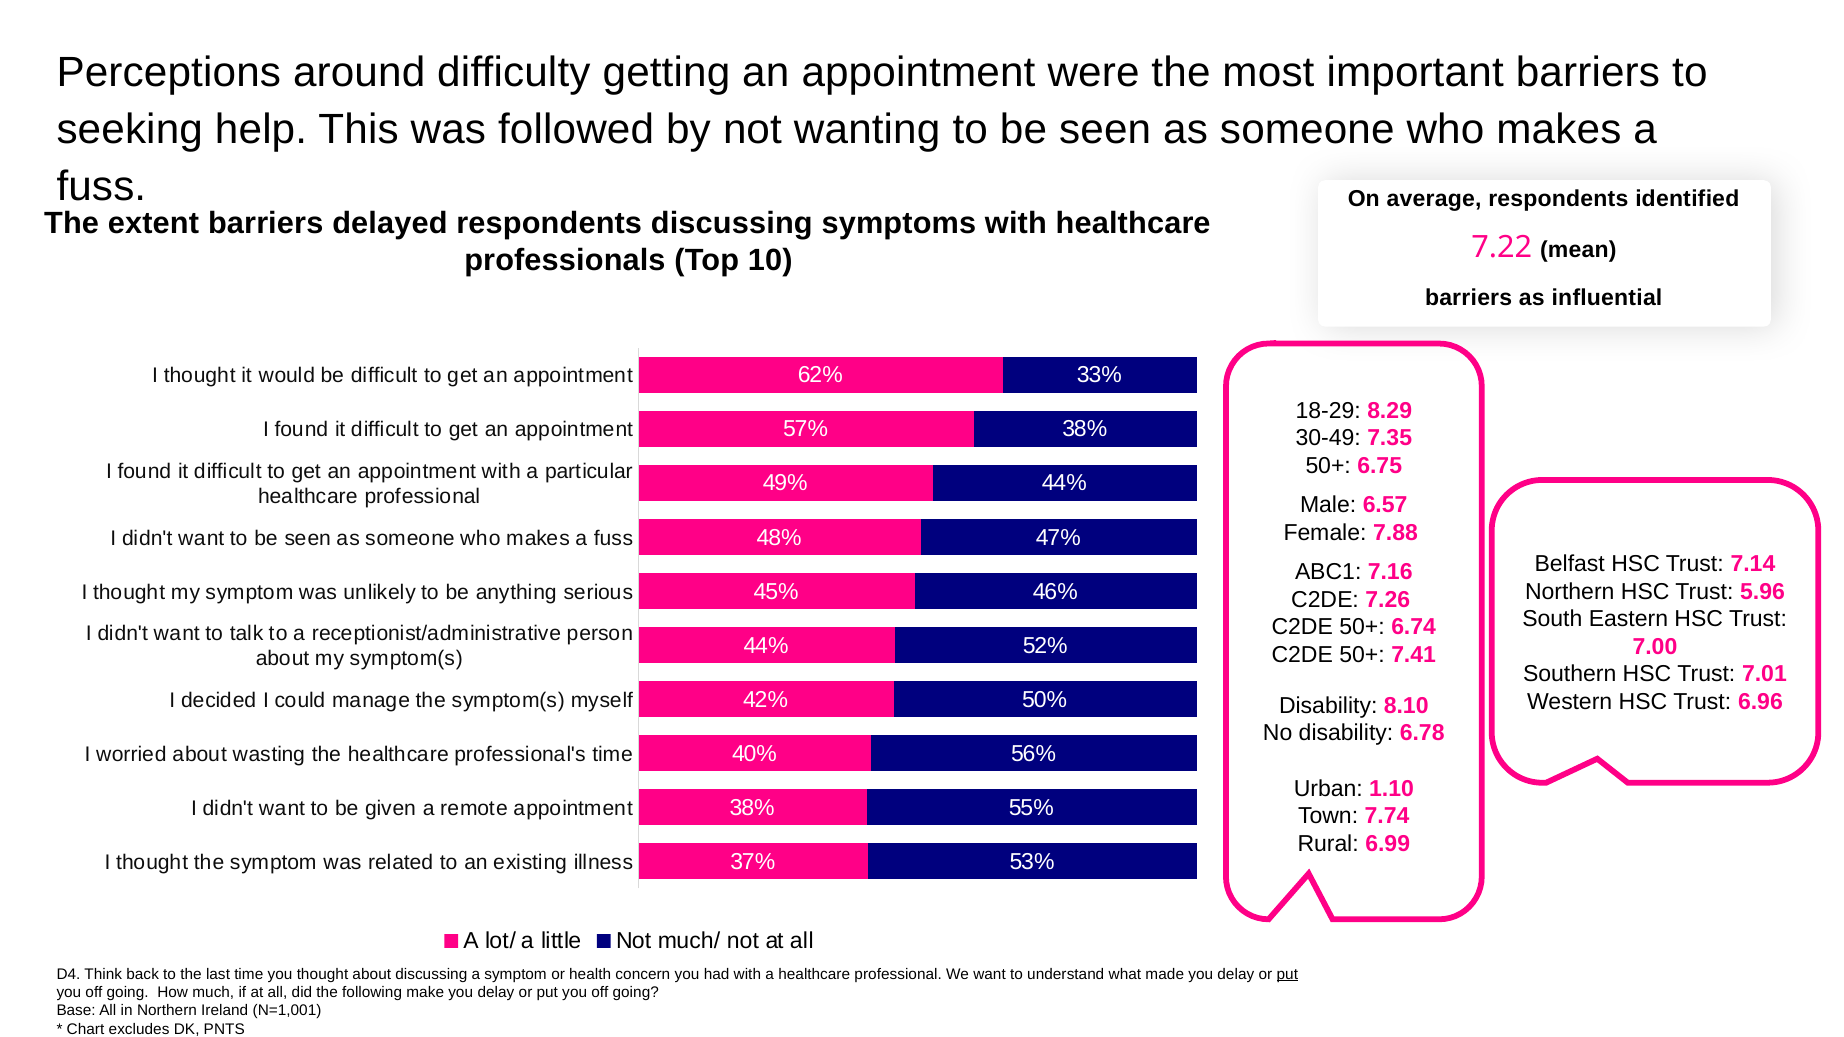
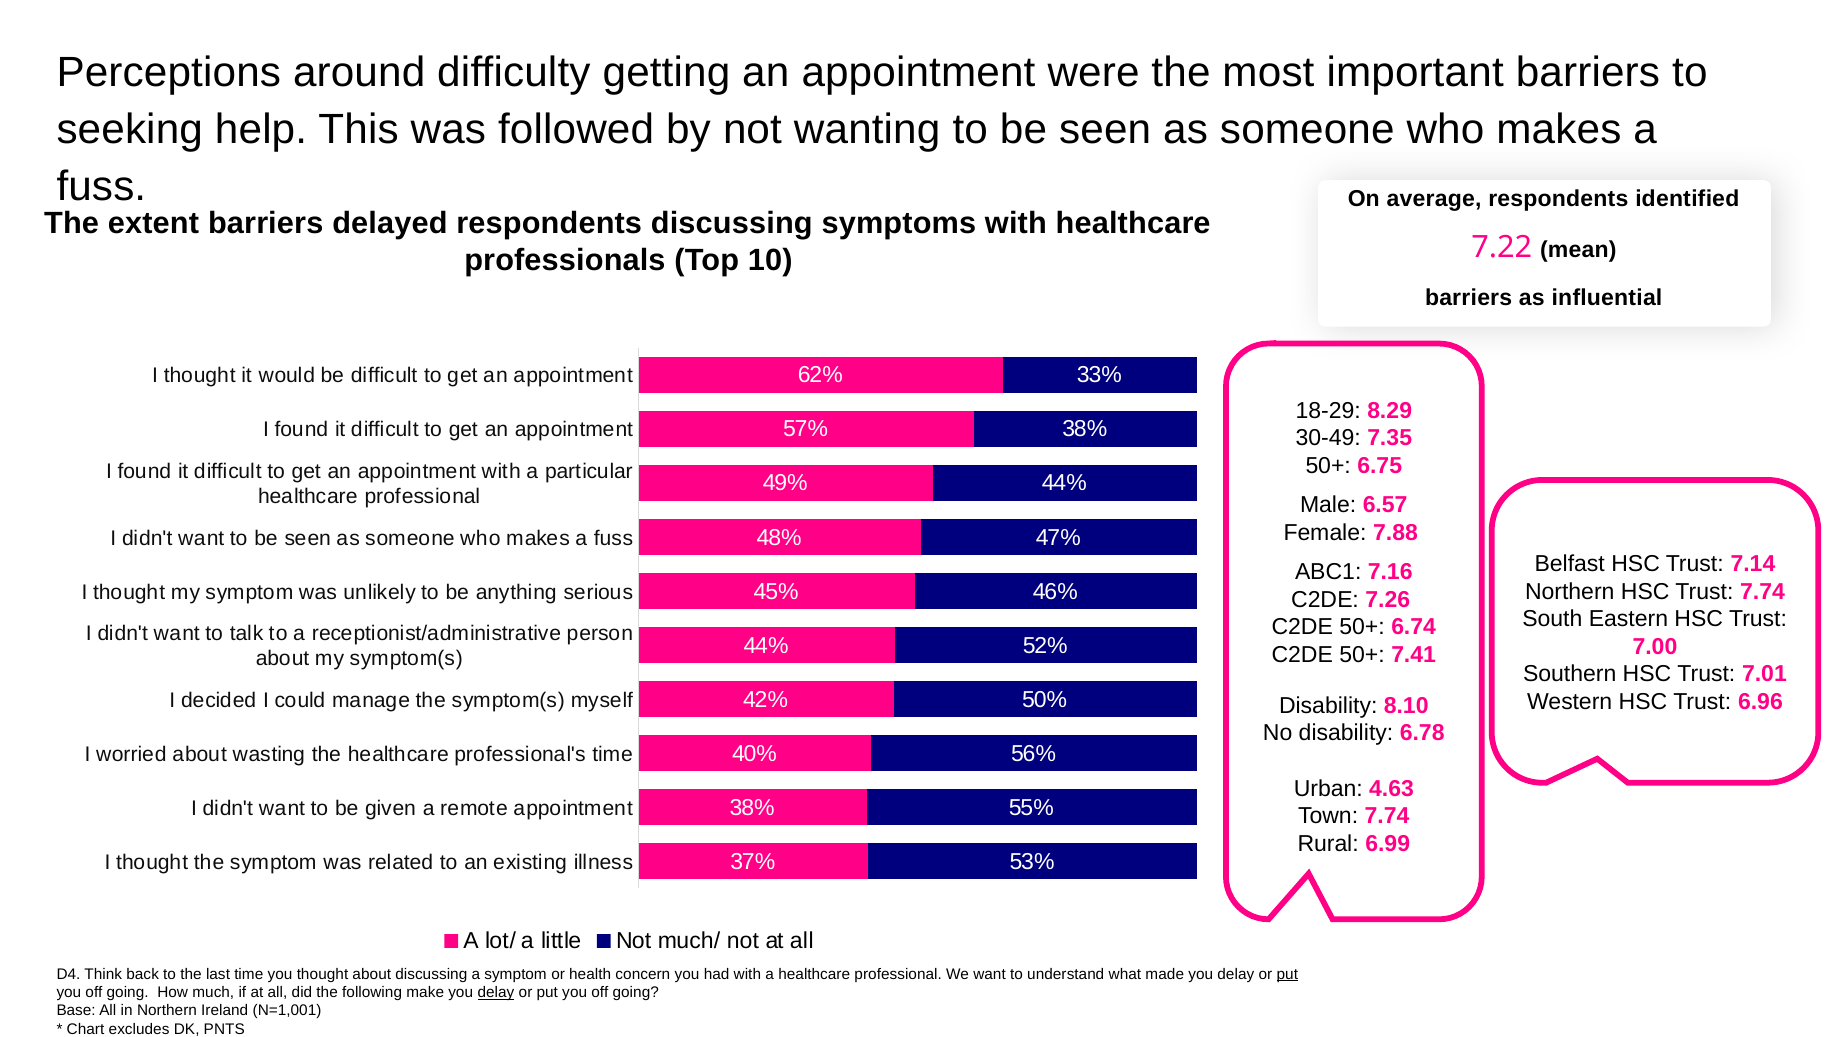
Trust 5.96: 5.96 -> 7.74 (1763, 592)
1.10: 1.10 -> 4.63 (1392, 789)
delay underline: none -> present (496, 993)
